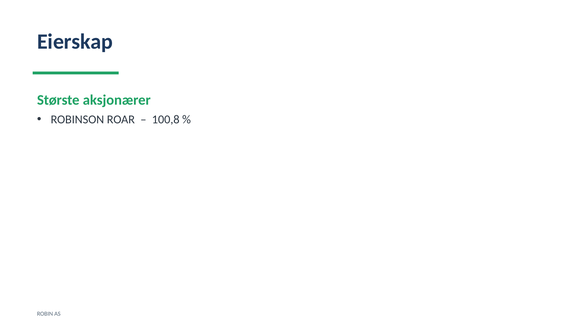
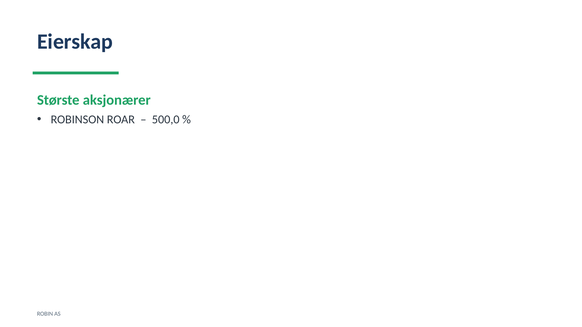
100,8: 100,8 -> 500,0 (166, 120)
